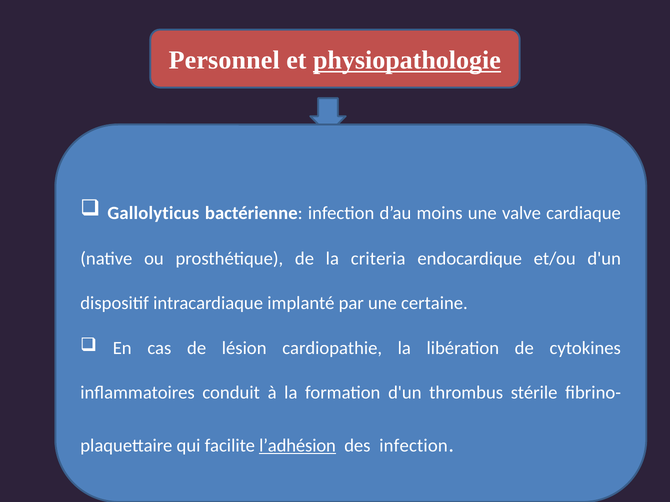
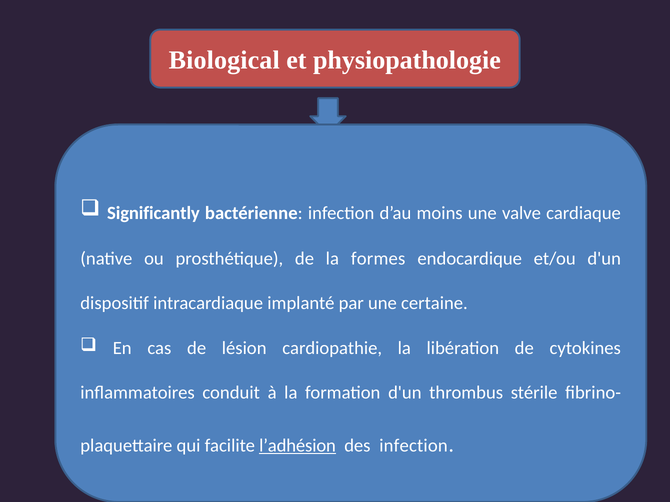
Personnel: Personnel -> Biological (224, 60)
physiopathologie underline: present -> none (407, 60)
Gallolyticus: Gallolyticus -> Significantly (153, 214)
criteria: criteria -> formes (378, 259)
